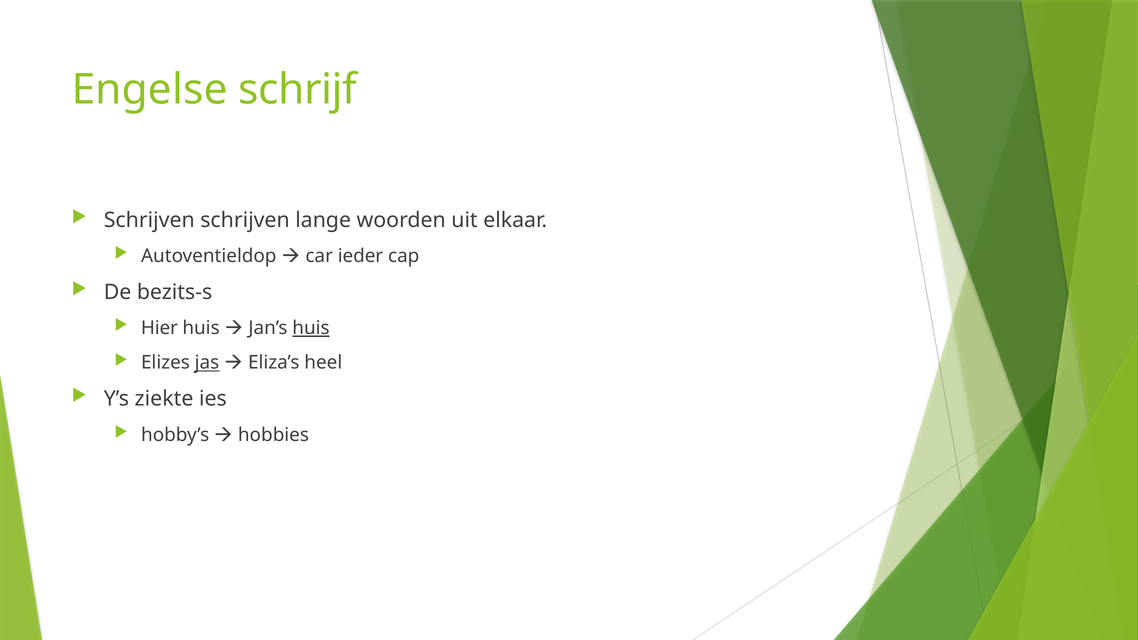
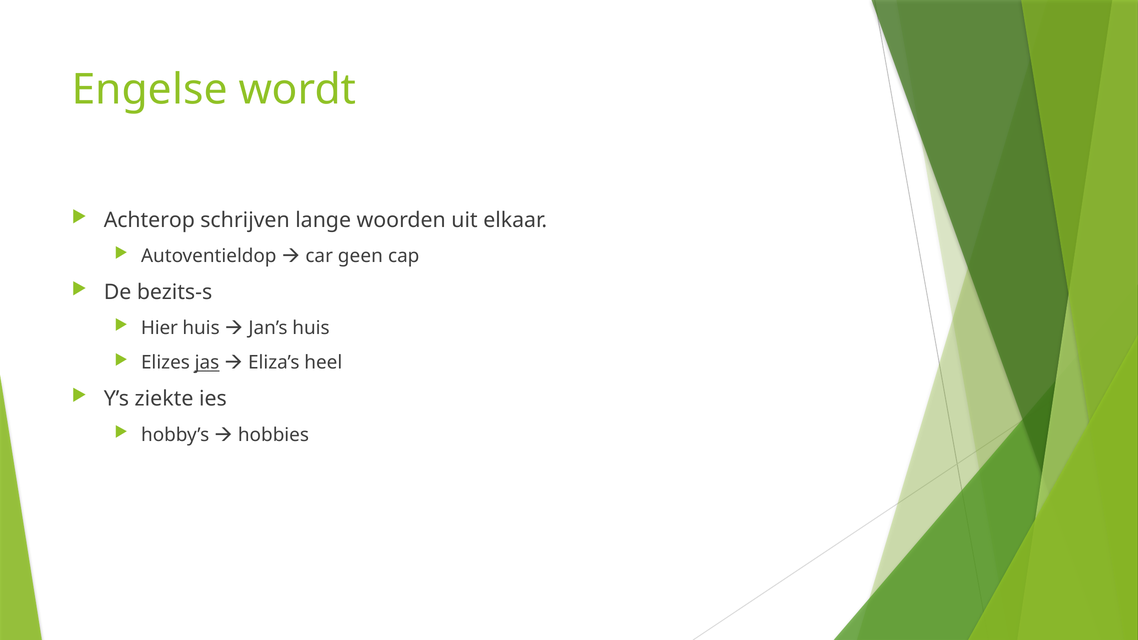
schrijf: schrijf -> wordt (297, 90)
Schrijven: Schrijven -> Achterop (149, 220)
ieder: ieder -> geen (360, 256)
huis underline: present -> none (311, 328)
